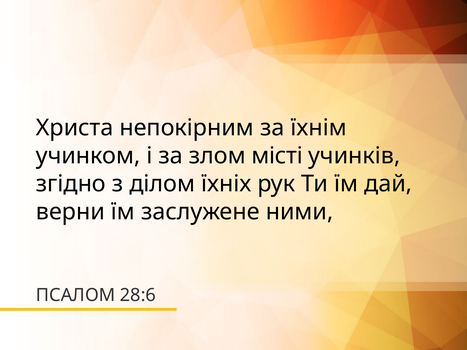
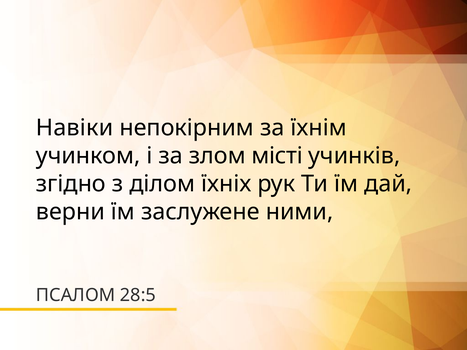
Христа: Христа -> Навіки (75, 128)
28:6: 28:6 -> 28:5 (138, 296)
